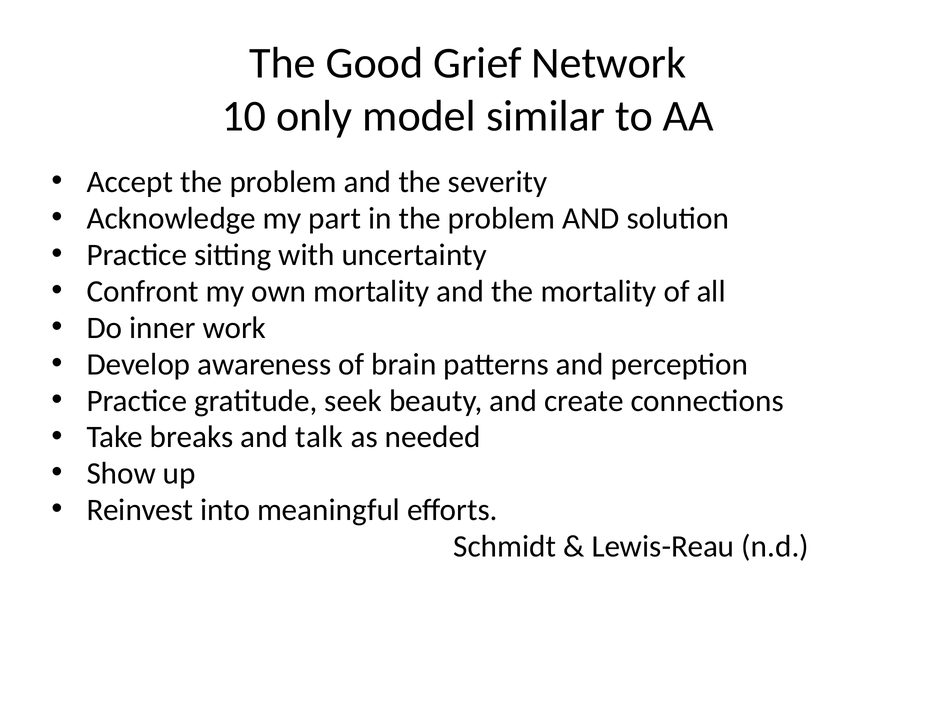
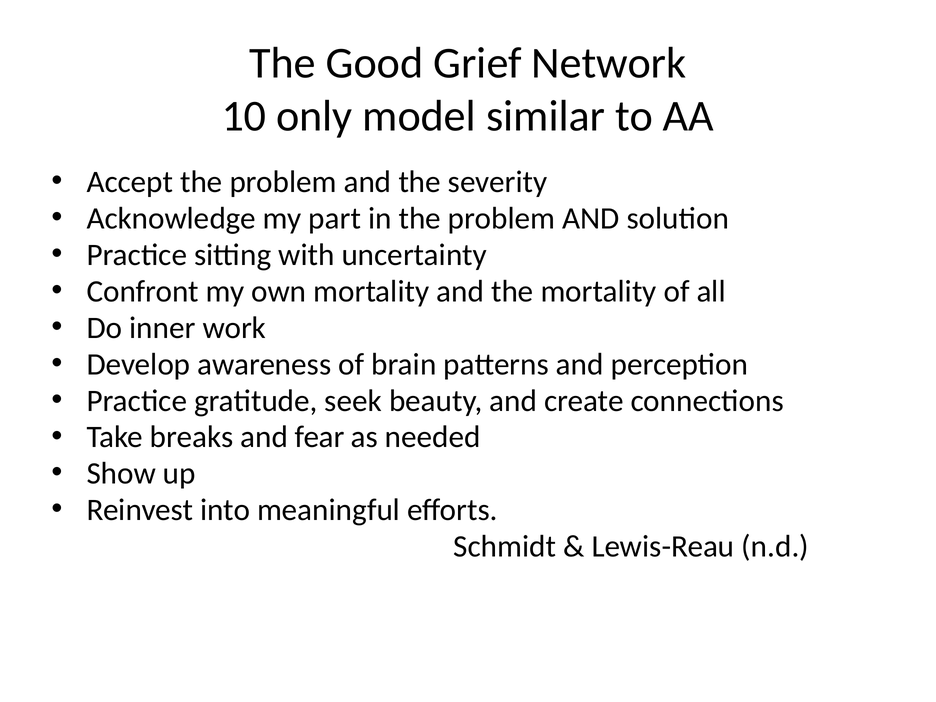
talk: talk -> fear (319, 437)
